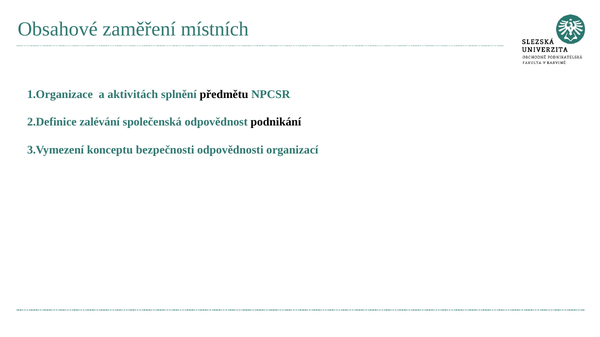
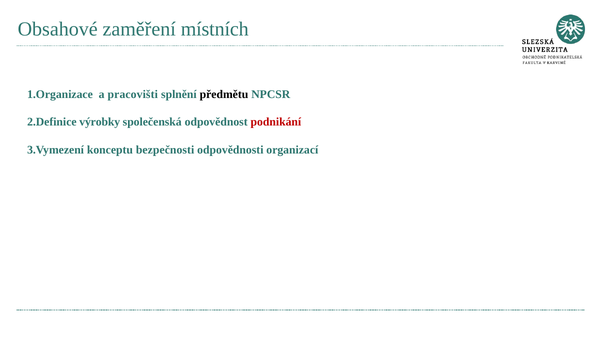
aktivitách: aktivitách -> pracovišti (133, 94)
zalévání: zalévání -> výrobky (100, 122)
podnikání colour: black -> red (276, 122)
